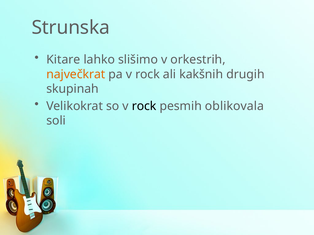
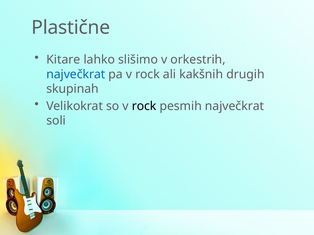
Strunska: Strunska -> Plastične (71, 28)
največkrat colour: orange -> blue (76, 74)
pesmih oblikovala: oblikovala -> največkrat (235, 106)
